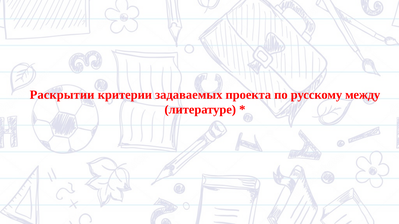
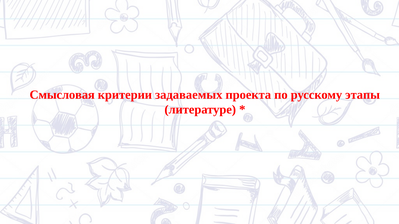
Раскрытии: Раскрытии -> Смысловая (62, 95)
между: между -> этапы (363, 95)
